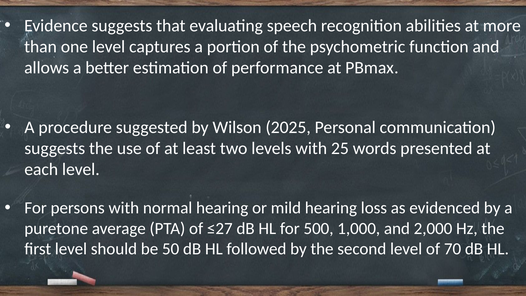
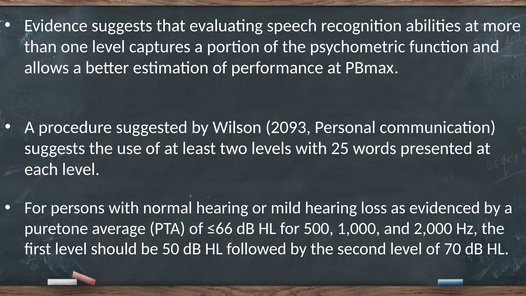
2025: 2025 -> 2093 (288, 127)
≤27: ≤27 -> ≤66 (220, 228)
